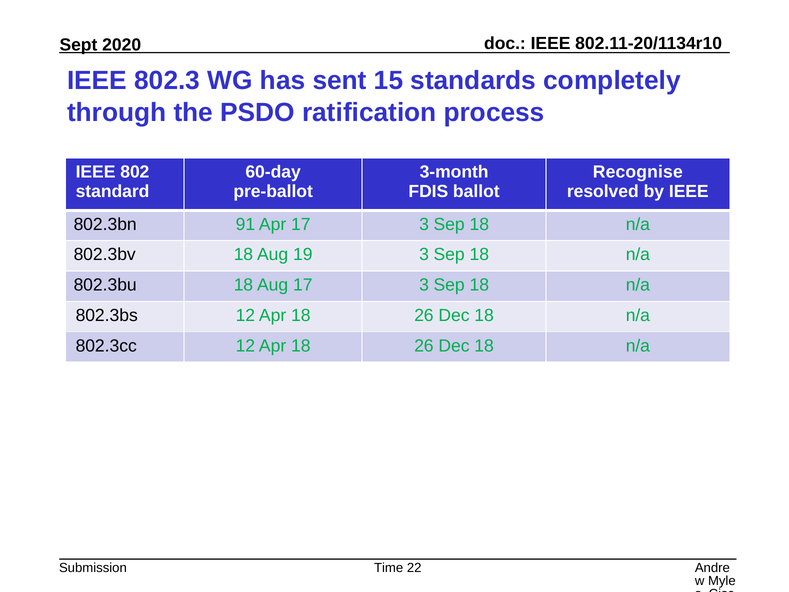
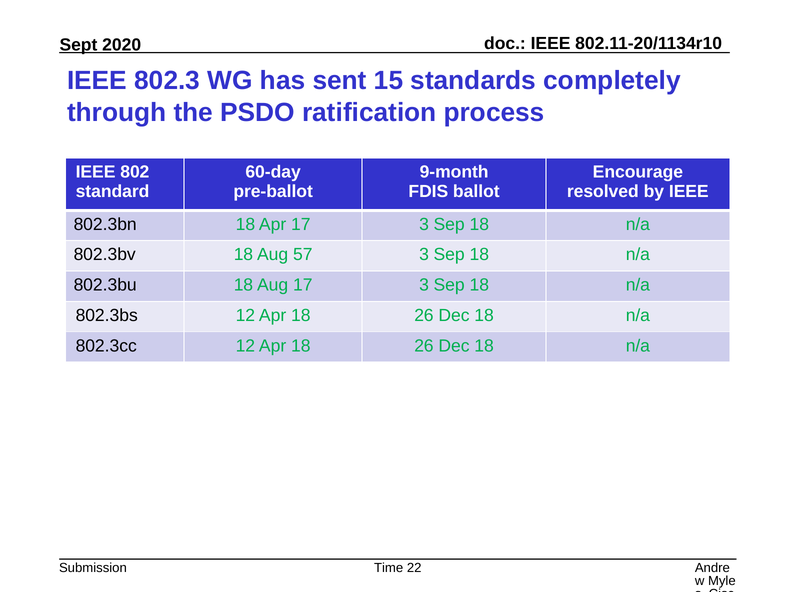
3-month: 3-month -> 9-month (454, 172)
Recognise: Recognise -> Encourage (638, 172)
802.3bn 91: 91 -> 18 (245, 224)
19: 19 -> 57 (303, 255)
